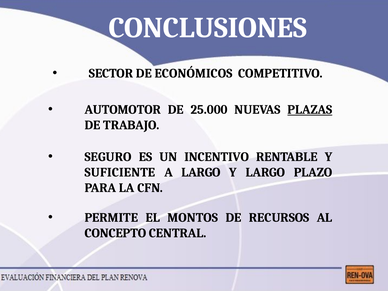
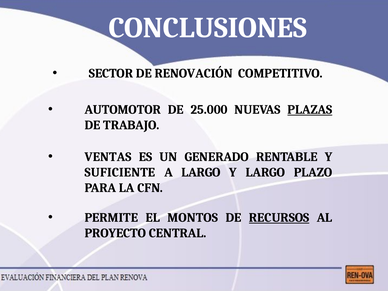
ECONÓMICOS: ECONÓMICOS -> RENOVACIÓN (194, 73)
SEGURO: SEGURO -> VENTAS (108, 157)
INCENTIVO: INCENTIVO -> GENERADO (217, 157)
RECURSOS underline: none -> present (279, 218)
CONCEPTO: CONCEPTO -> PROYECTO (115, 233)
